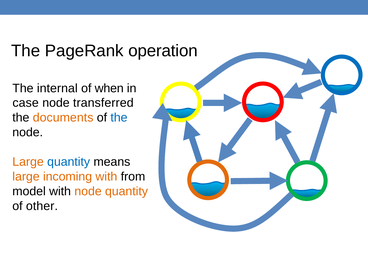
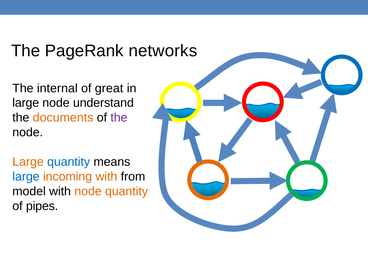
operation: operation -> networks (163, 51)
when: when -> great (109, 88)
case: case -> large (26, 103)
transferred: transferred -> understand (103, 103)
the colour: blue -> purple (119, 118)
large colour: orange -> blue (26, 177)
other: other -> pipes (42, 206)
